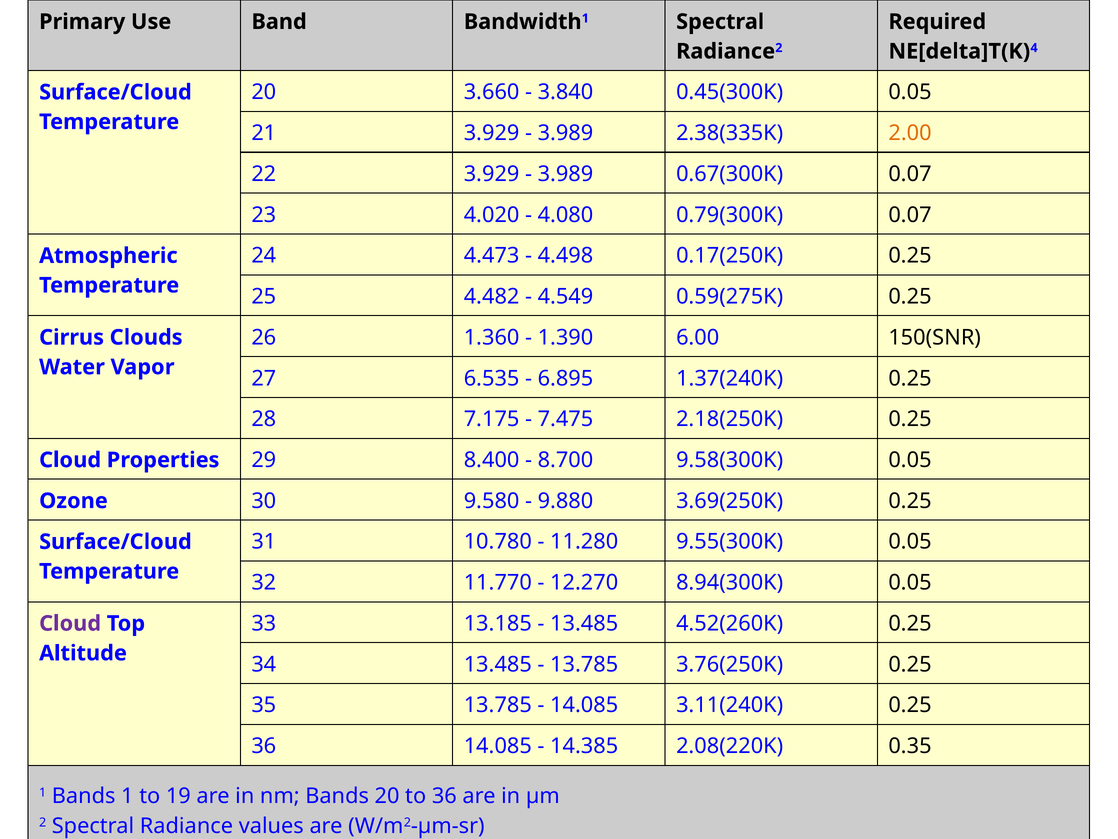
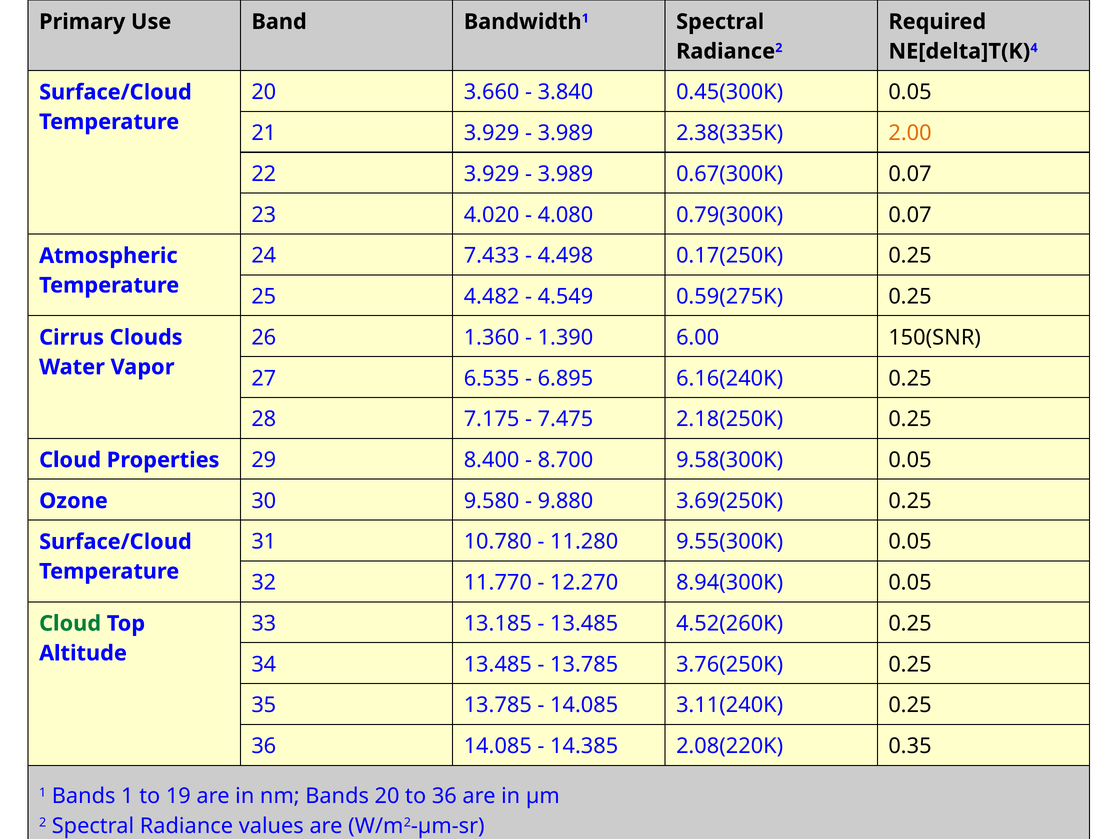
4.473: 4.473 -> 7.433 (492, 256)
1.37(240K: 1.37(240K -> 6.16(240K (730, 378)
Cloud colour: purple -> green (70, 623)
